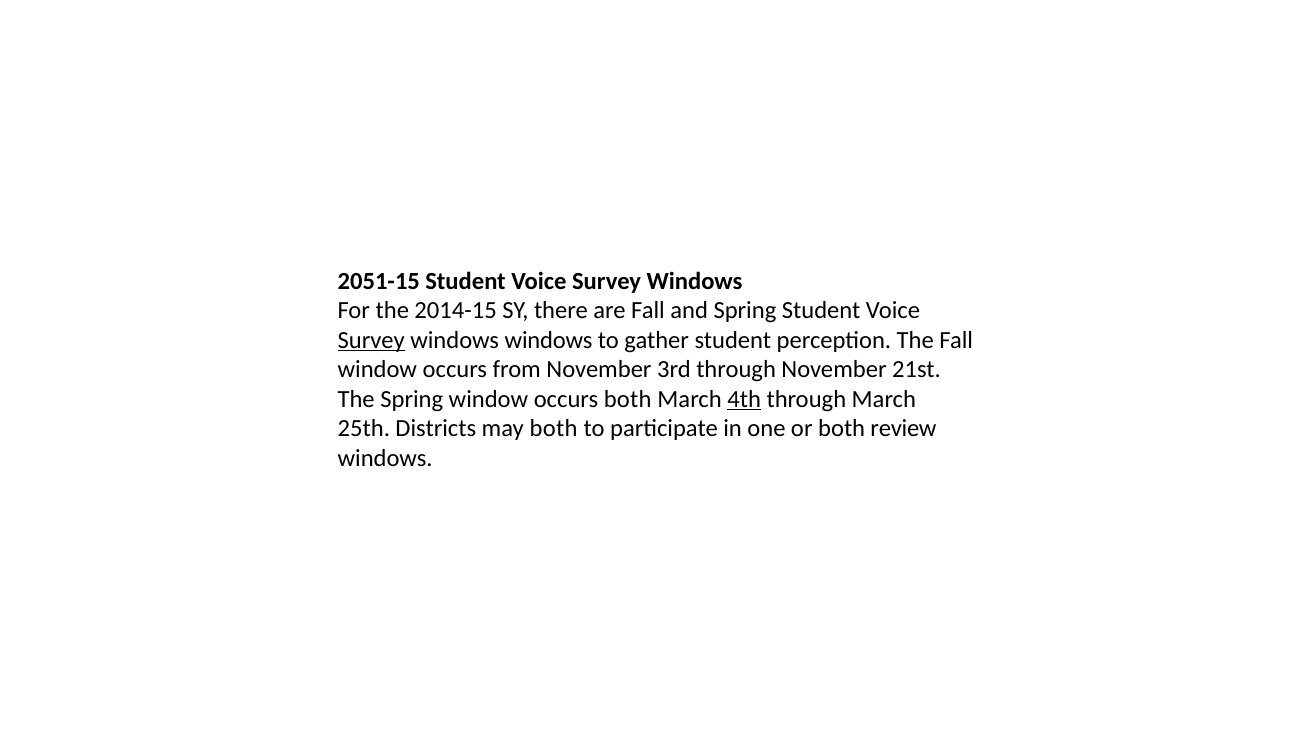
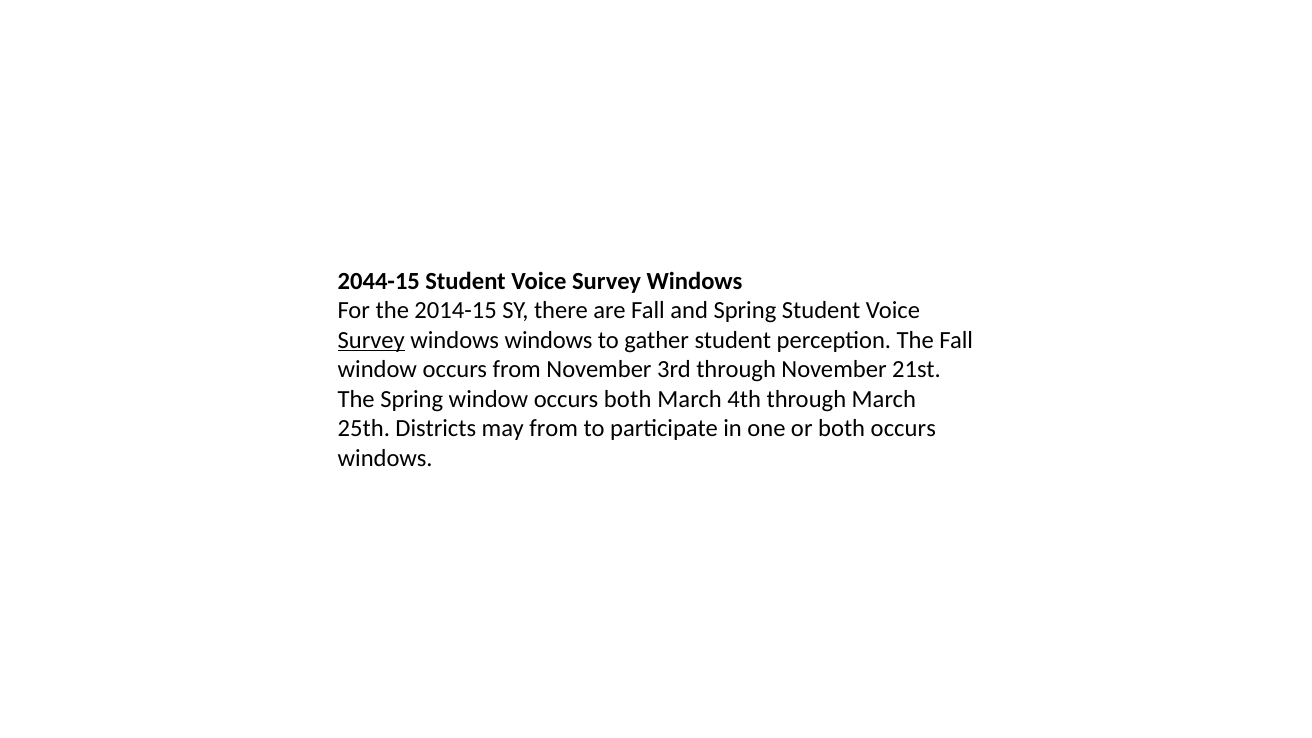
2051-15: 2051-15 -> 2044-15 (379, 281)
4th underline: present -> none (744, 399)
may both: both -> from (554, 429)
both review: review -> occurs (903, 429)
